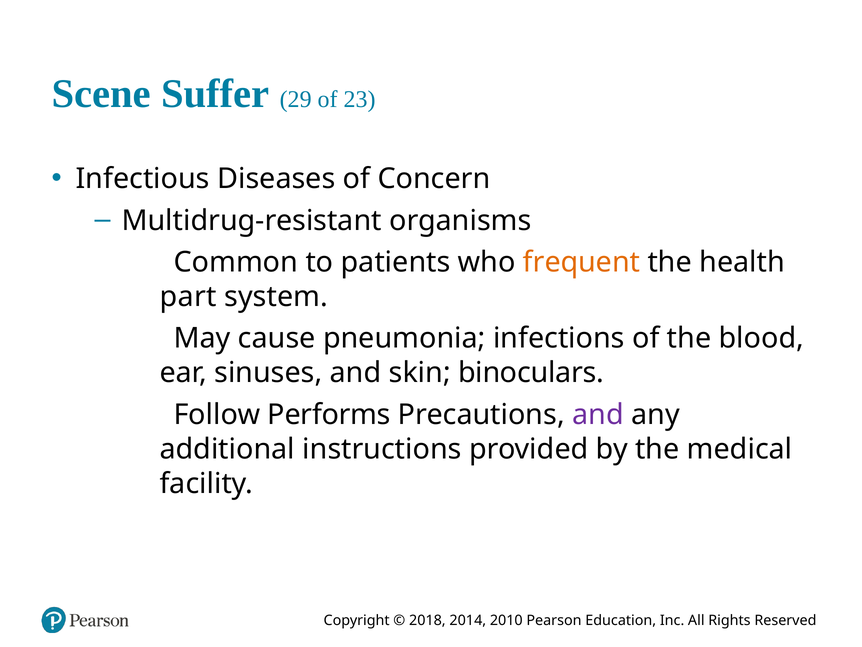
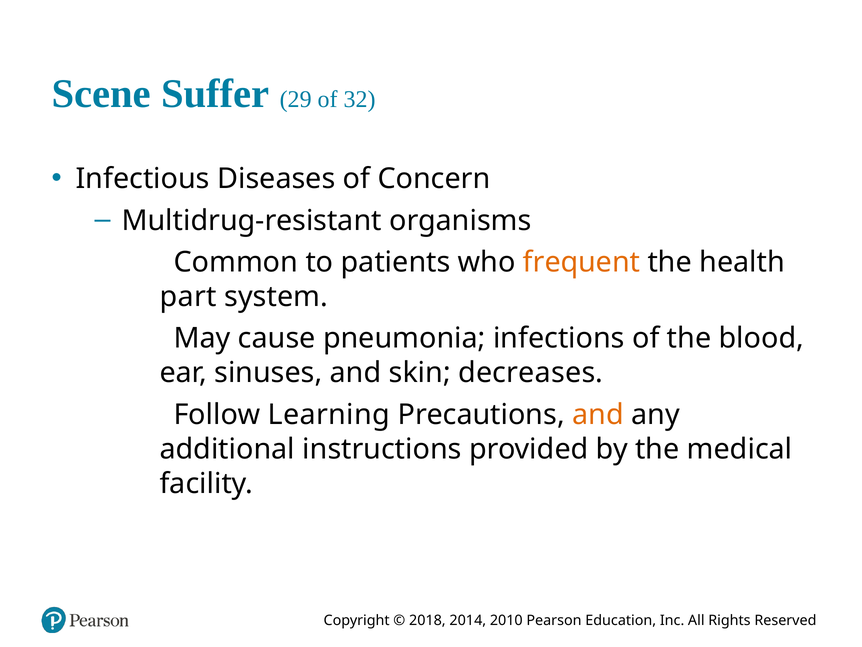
23: 23 -> 32 (360, 99)
binoculars: binoculars -> decreases (531, 373)
Performs: Performs -> Learning (329, 414)
and colour: purple -> orange (598, 414)
